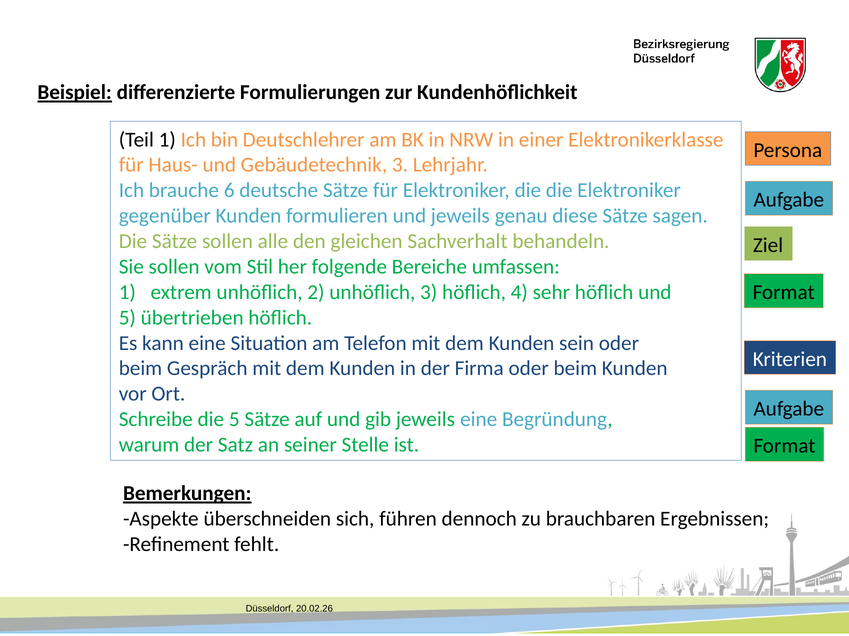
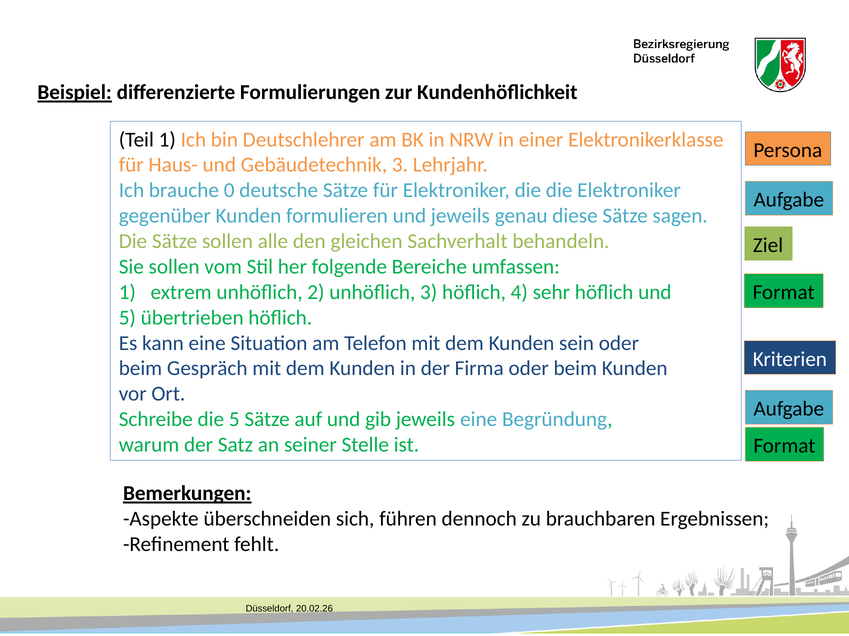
6: 6 -> 0 (229, 191)
